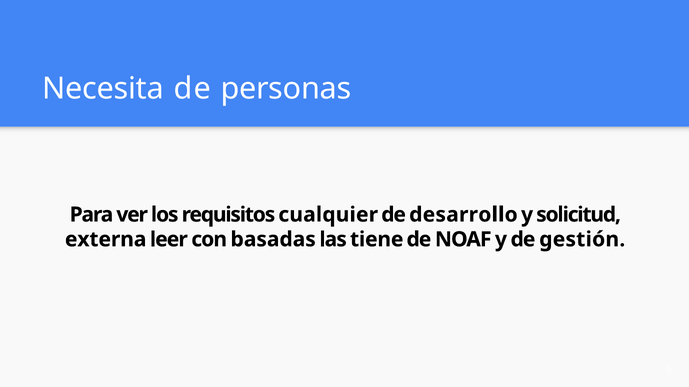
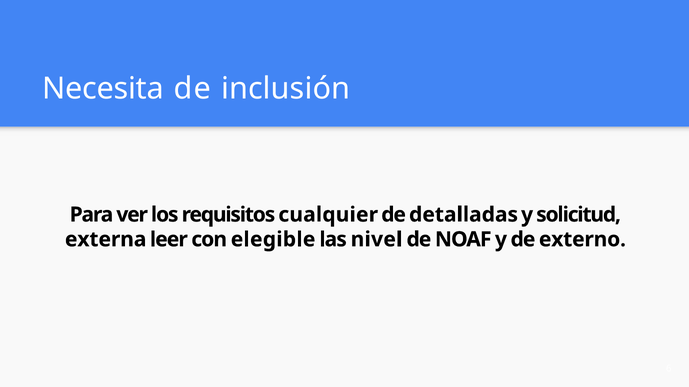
personas: personas -> inclusión (286, 89)
desarrollo: desarrollo -> detalladas (464, 215)
basadas: basadas -> elegible (273, 240)
tiene: tiene -> nivel (377, 240)
gestión: gestión -> externo (582, 240)
